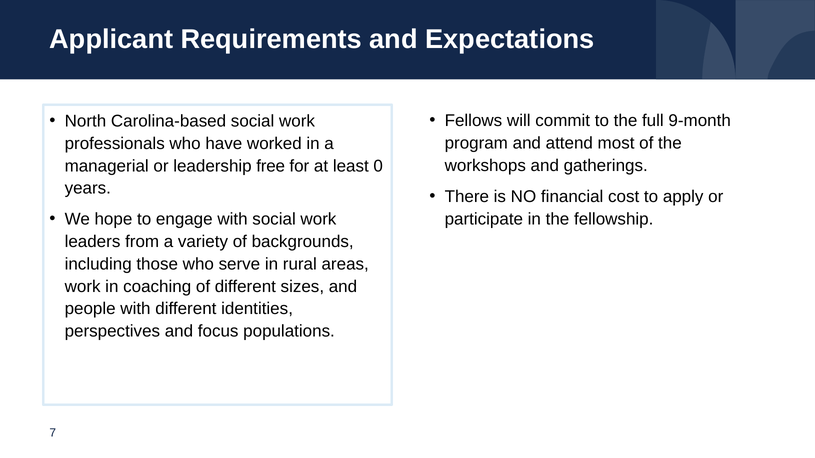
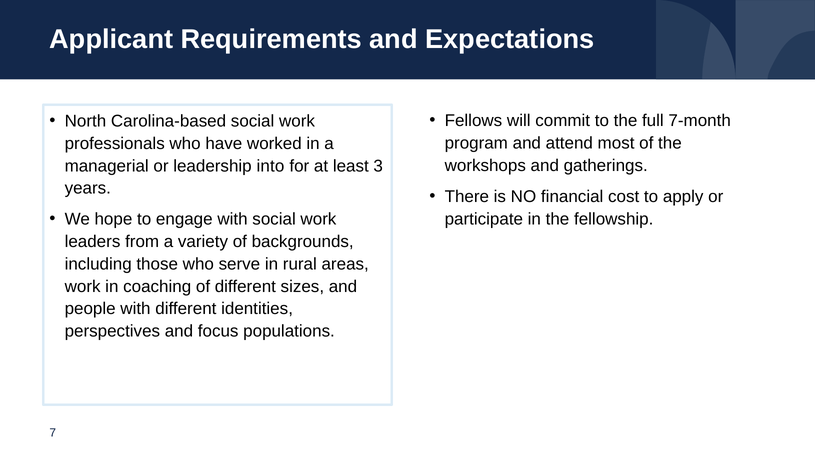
9-month: 9-month -> 7-month (700, 121)
free: free -> into (270, 166)
0: 0 -> 3 (378, 166)
